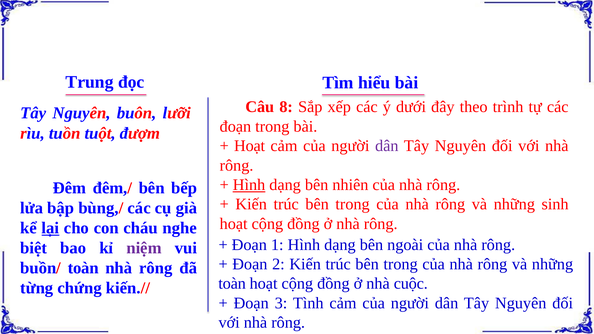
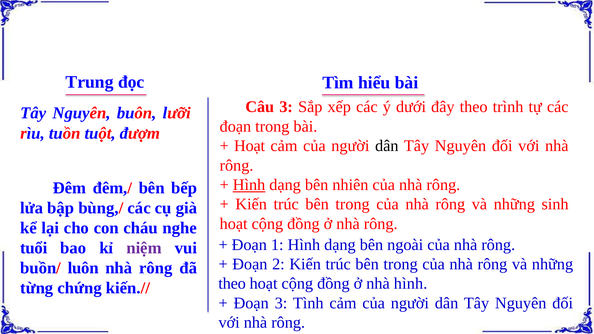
Câu 8: 8 -> 3 (286, 107)
dân colour: purple -> black (387, 146)
lại underline: present -> none (50, 228)
biệt: biệt -> tuổi (34, 248)
buồn/ toàn: toàn -> luôn (83, 268)
toàn: toàn -> theo (232, 283)
nhà cuộc: cuộc -> hình (411, 283)
